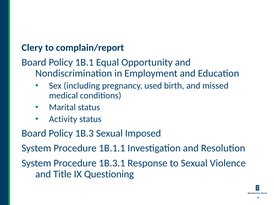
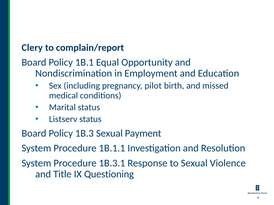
used: used -> pilot (153, 86)
Activity: Activity -> Listserv (63, 119)
Imposed: Imposed -> Payment (143, 134)
